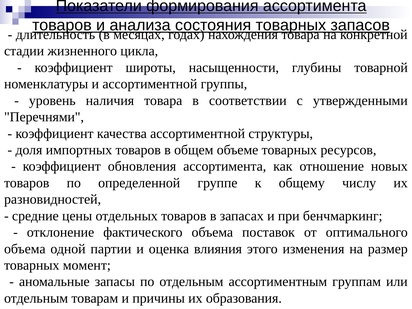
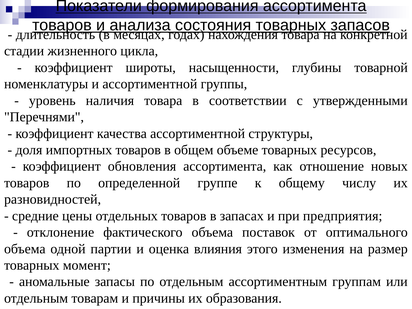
бенчмаркинг: бенчмаркинг -> предприятия (343, 216)
